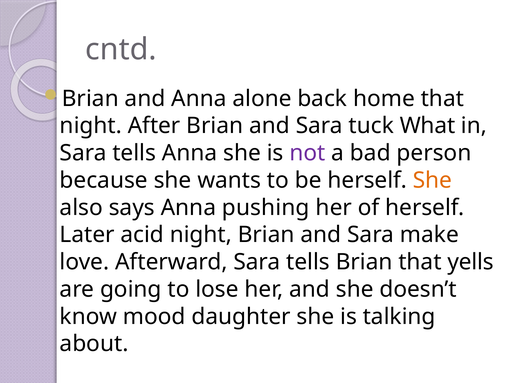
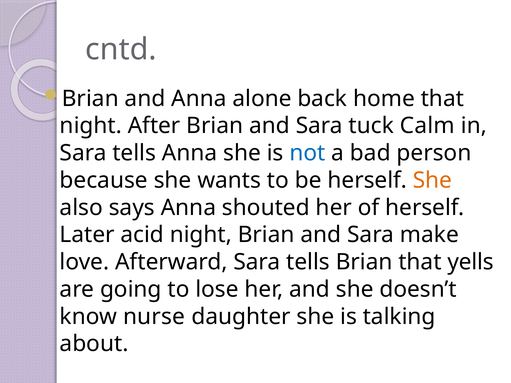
What: What -> Calm (427, 126)
not colour: purple -> blue (307, 153)
pushing: pushing -> shouted (266, 208)
mood: mood -> nurse (154, 317)
